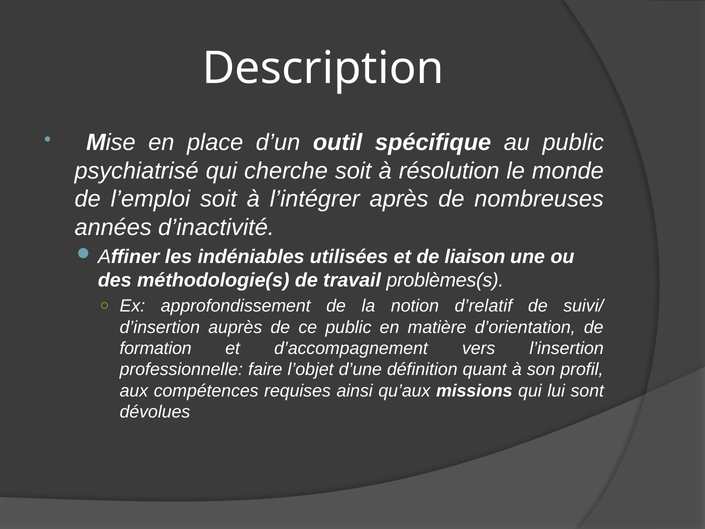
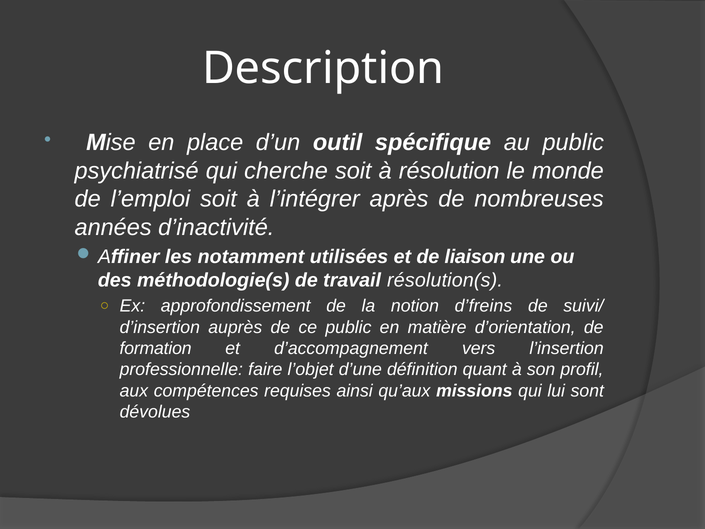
indéniables: indéniables -> notamment (251, 257)
problèmes(s: problèmes(s -> résolution(s (445, 280)
d’relatif: d’relatif -> d’freins (483, 306)
